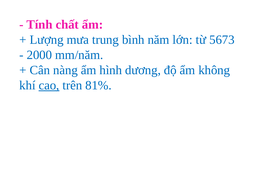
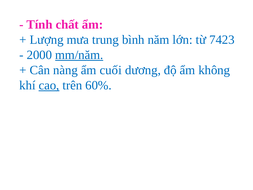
5673: 5673 -> 7423 (222, 40)
mm/năm underline: none -> present (79, 55)
hình: hình -> cuối (111, 70)
81%: 81% -> 60% (99, 85)
